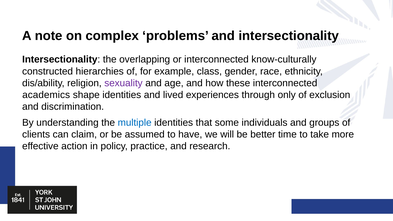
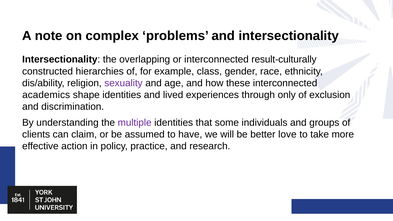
know-culturally: know-culturally -> result-culturally (284, 60)
multiple colour: blue -> purple (135, 123)
time: time -> love (287, 134)
